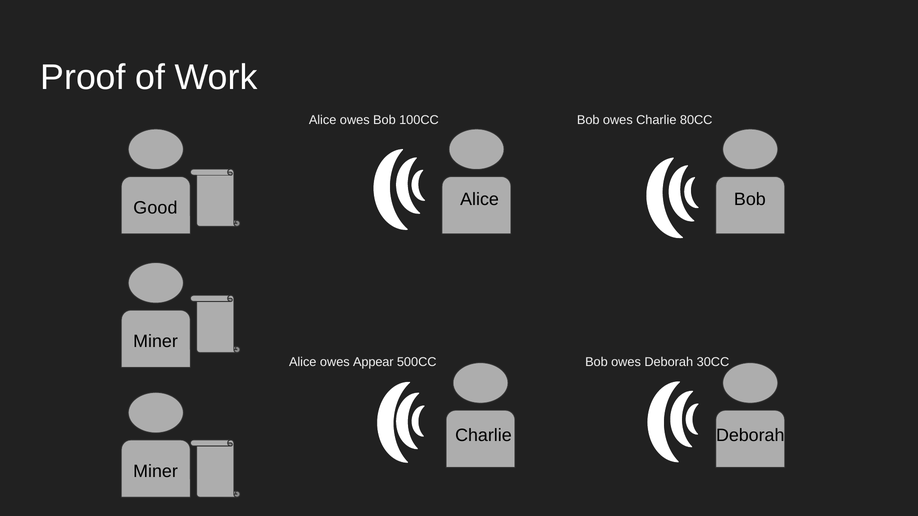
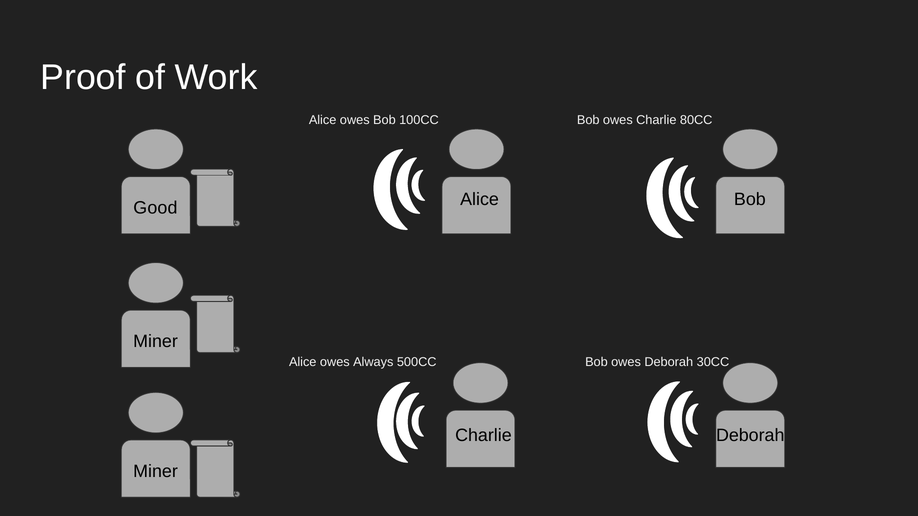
Appear: Appear -> Always (373, 362)
